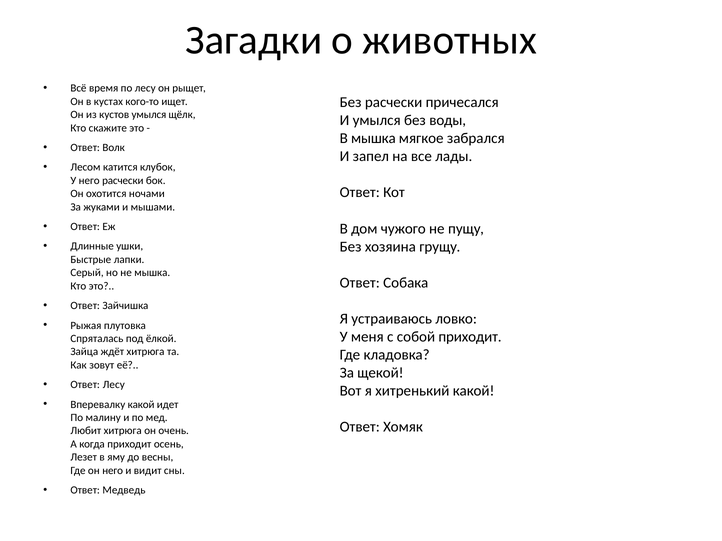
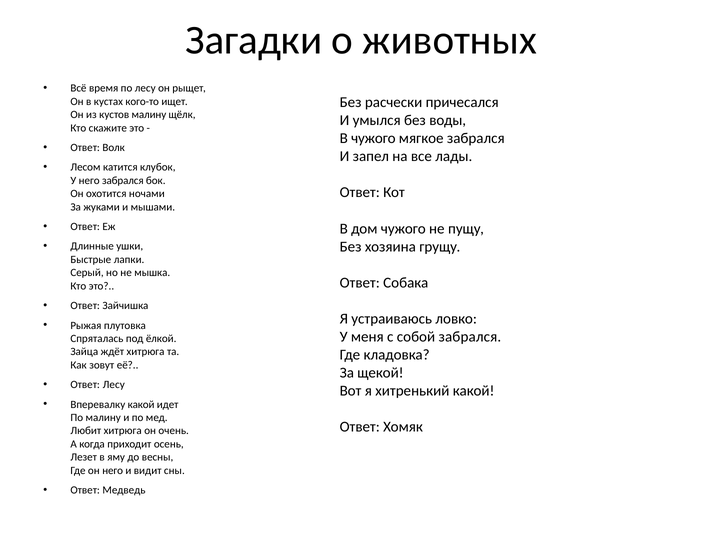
кустов умылся: умылся -> малину (149, 115)
В мышка: мышка -> чужого (373, 139)
него расчески: расчески -> забрался (123, 181)
собой приходит: приходит -> забрался (470, 337)
